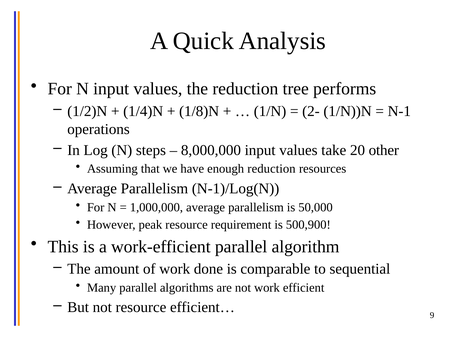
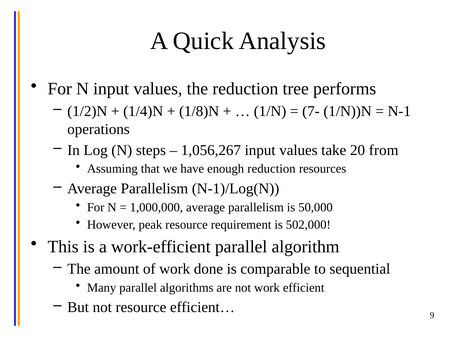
2-: 2- -> 7- (311, 111)
8,000,000: 8,000,000 -> 1,056,267 (211, 150)
other: other -> from (384, 150)
500,900: 500,900 -> 502,000 (308, 225)
